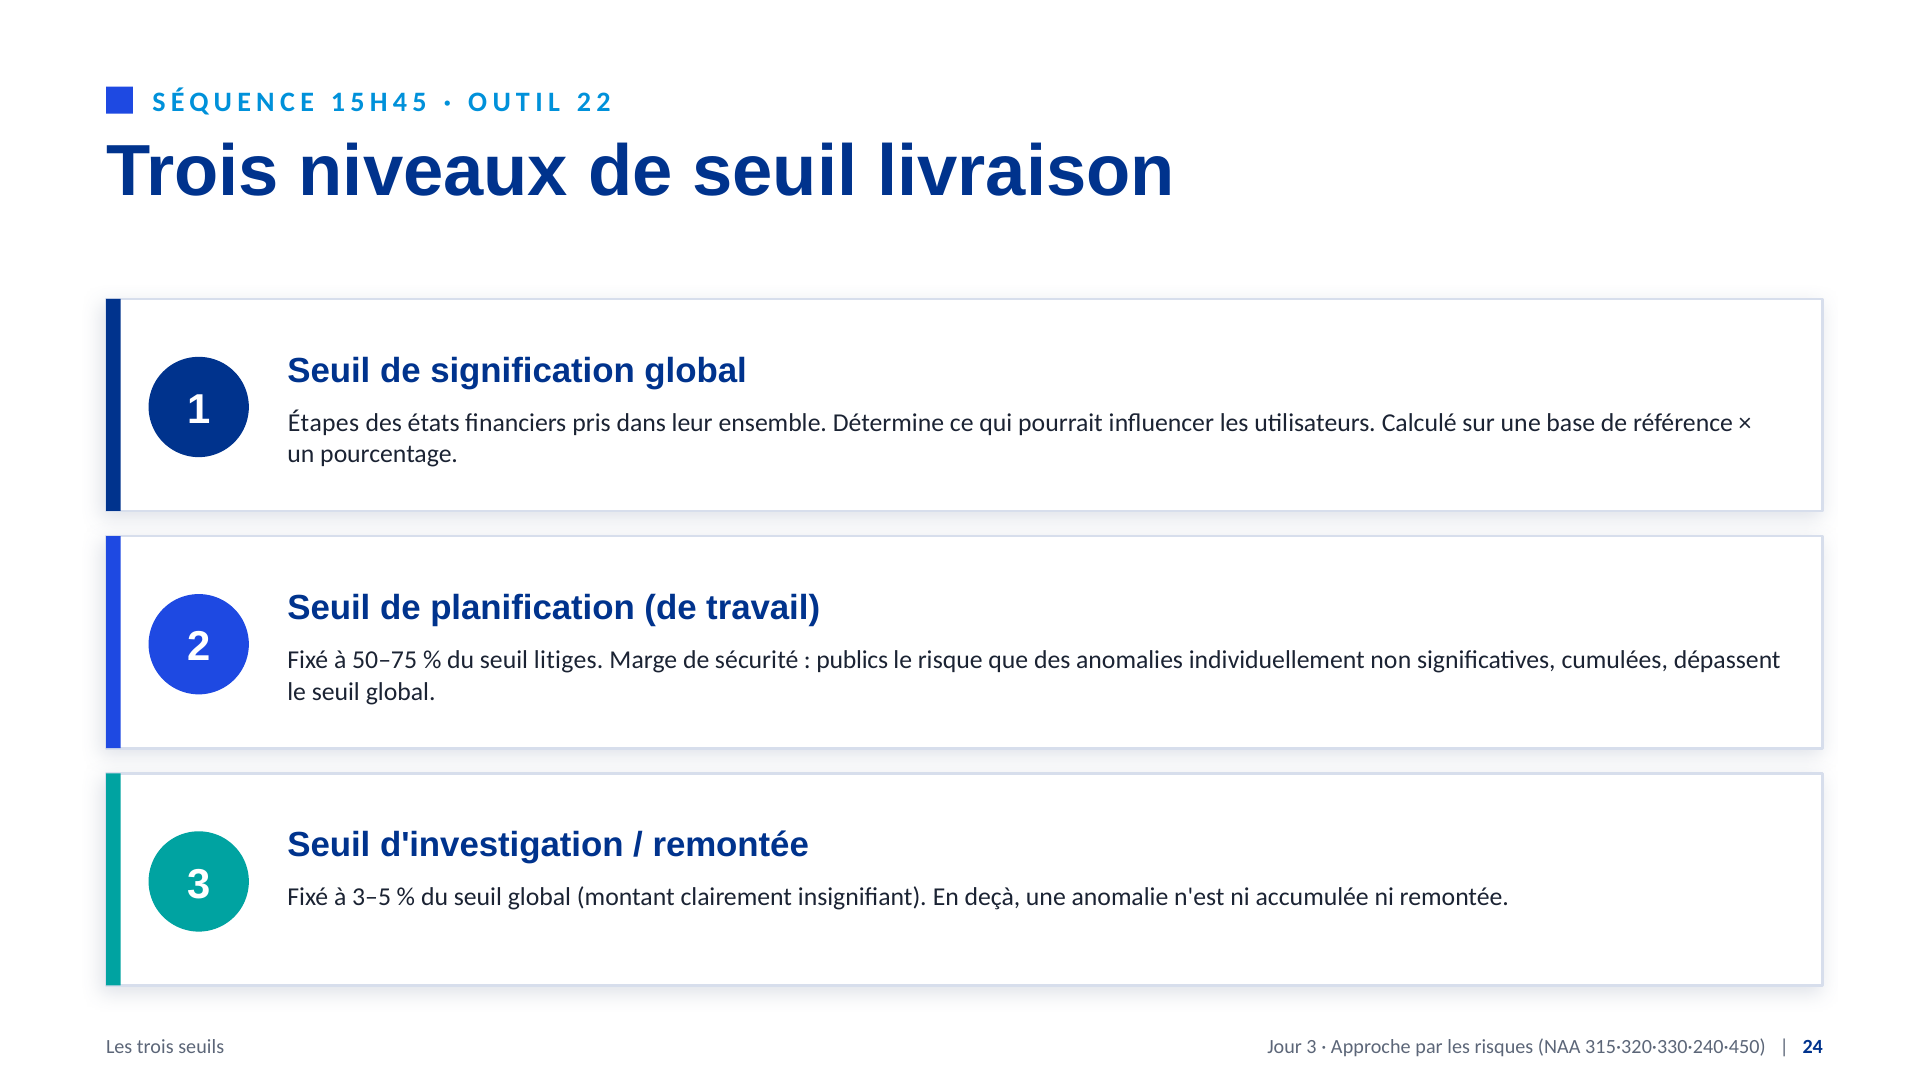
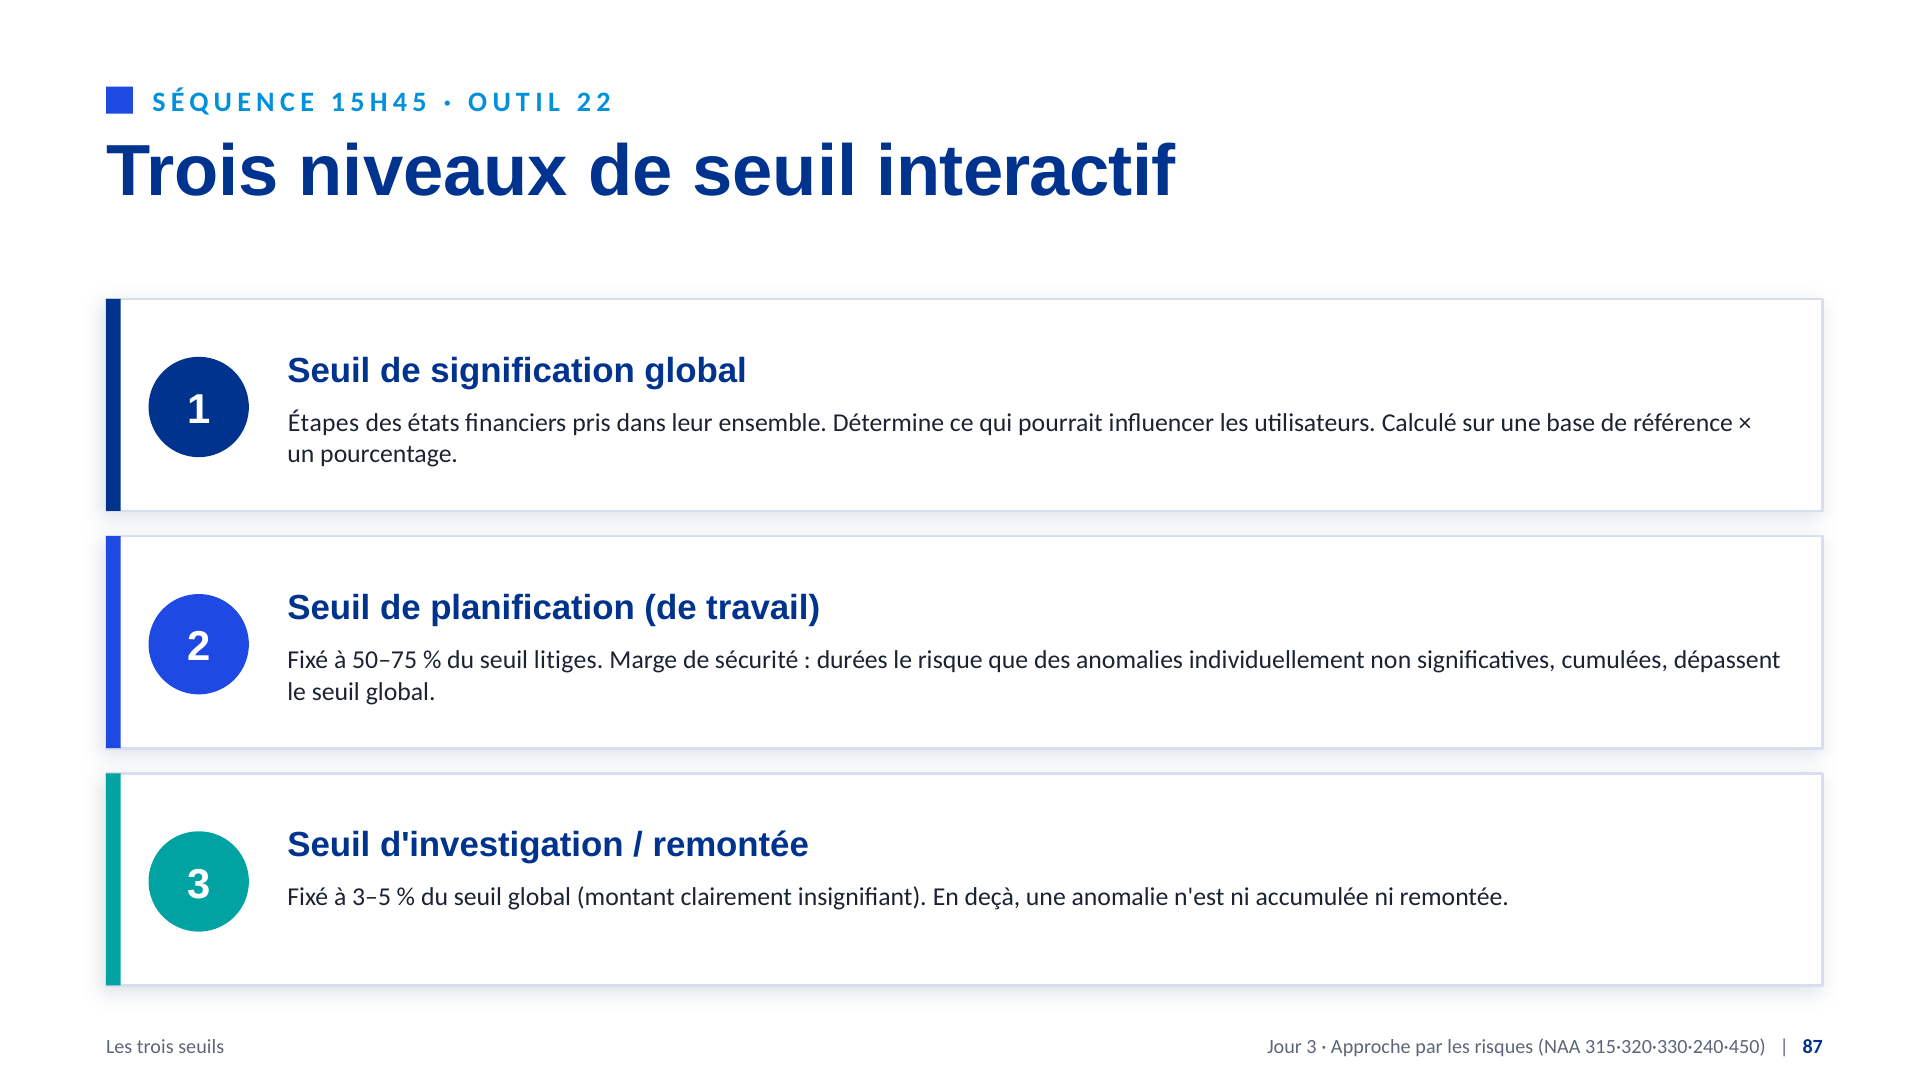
livraison: livraison -> interactif (1026, 172)
publics: publics -> durées (852, 660)
24: 24 -> 87 (1813, 1047)
